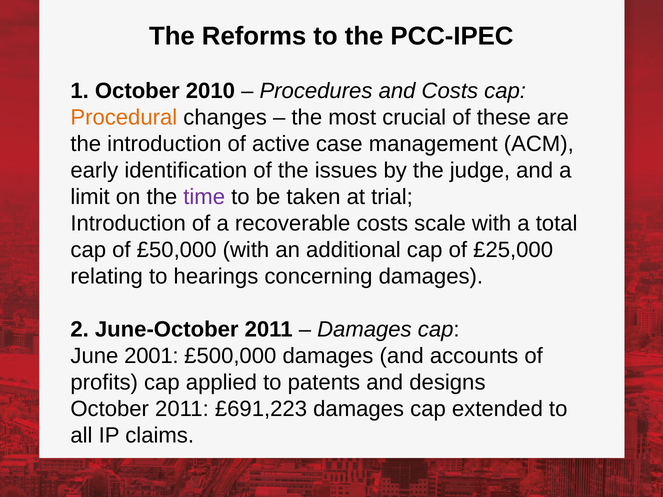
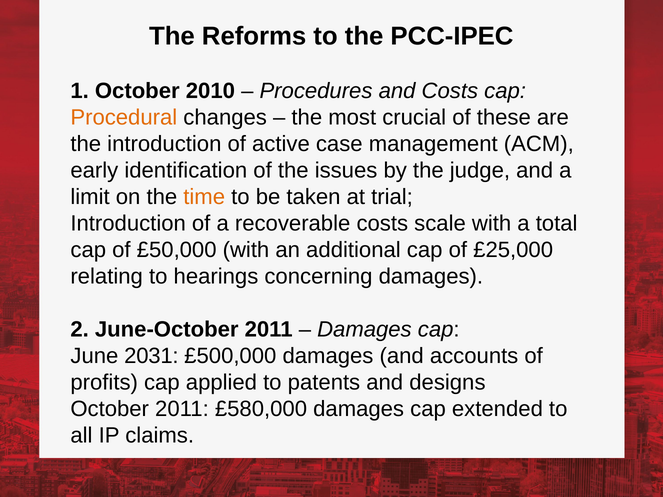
time colour: purple -> orange (204, 197)
2001: 2001 -> 2031 (151, 356)
£691,223: £691,223 -> £580,000 (261, 409)
